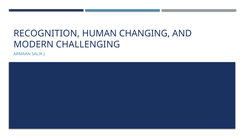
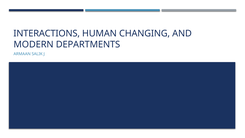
RECOGNITION: RECOGNITION -> INTERACTIONS (47, 33)
CHALLENGING: CHALLENGING -> DEPARTMENTS (88, 44)
